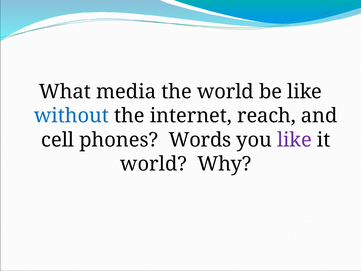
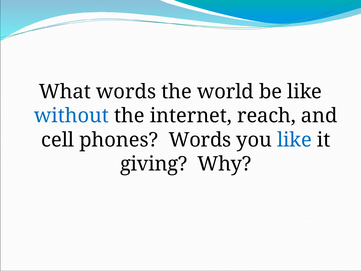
What media: media -> words (126, 92)
like colour: purple -> blue (294, 140)
world: world -> giving (154, 164)
